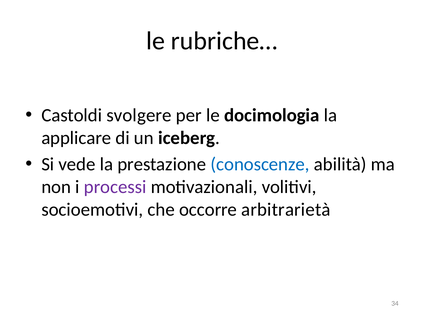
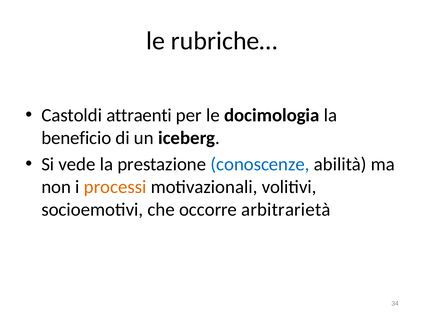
svolgere: svolgere -> attraenti (139, 115)
applicare: applicare -> beneficio (76, 138)
processi colour: purple -> orange (115, 187)
